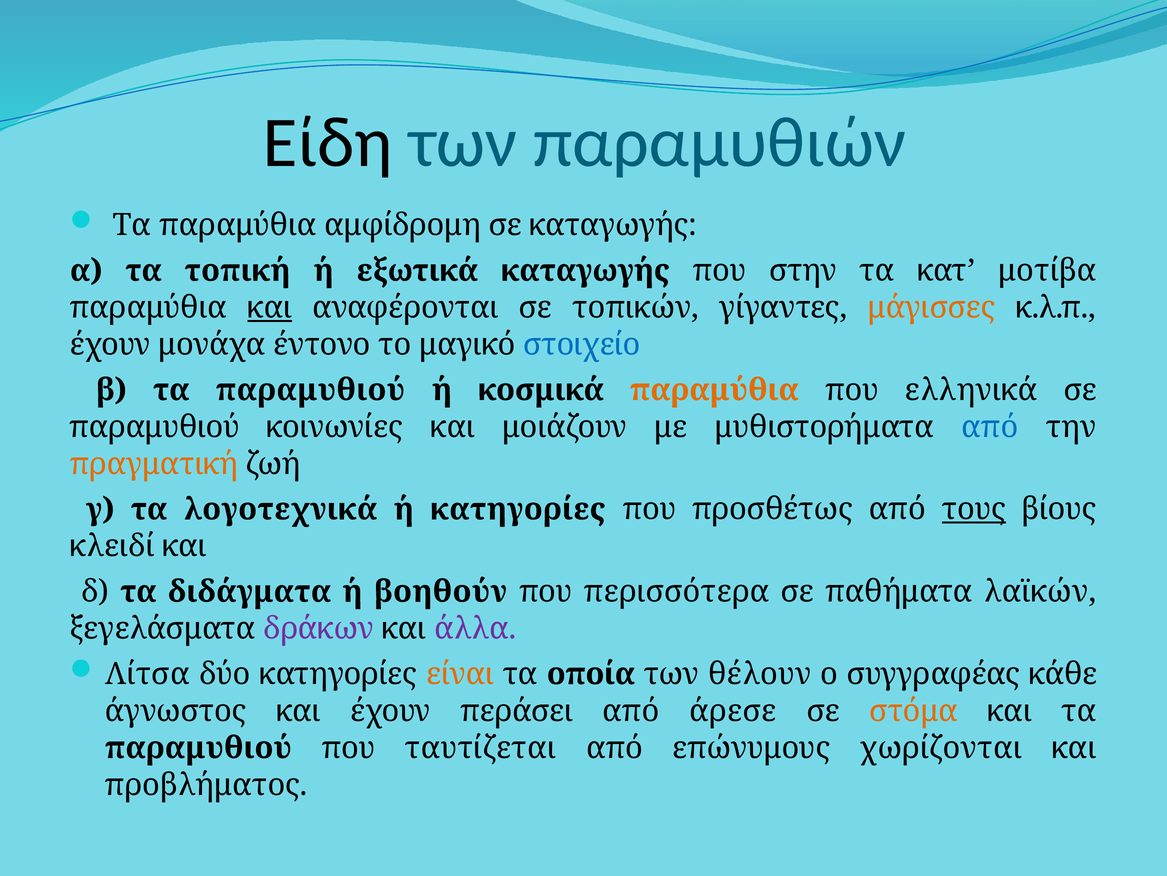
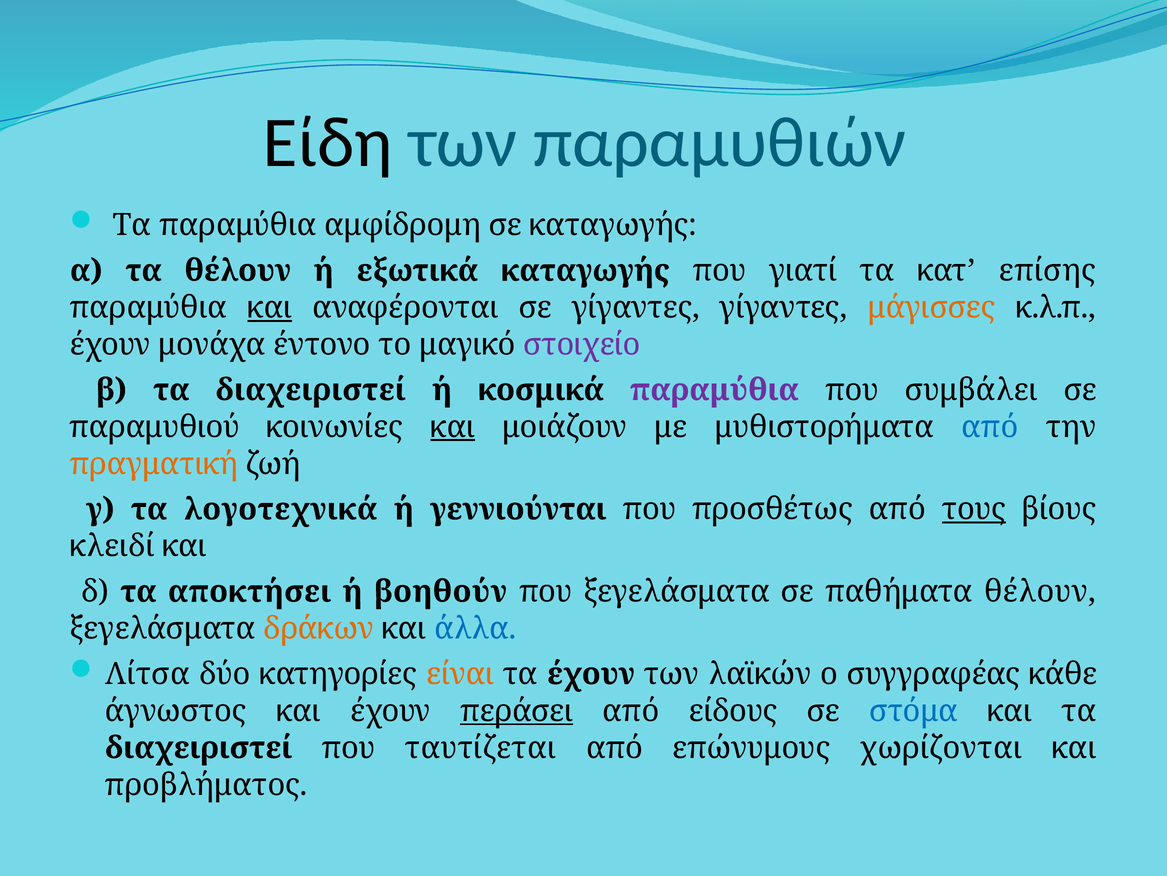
τα τοπική: τοπική -> θέλουν (238, 270)
στην: στην -> γιατί (803, 270)
μοτίβα: μοτίβα -> επίσης (1047, 270)
σε τοπικών: τοπικών -> γίγαντες (636, 307)
στοιχείο colour: blue -> purple (582, 344)
β τα παραμυθιού: παραμυθιού -> διαχειριστεί (311, 390)
παραμύθια colour: orange -> purple (714, 390)
ελληνικά: ελληνικά -> συμβάλει (971, 390)
και underline: none -> present (453, 427)
ή κατηγορίες: κατηγορίες -> γεννιούνται (518, 509)
διδάγματα: διδάγματα -> αποκτήσει (249, 591)
που περισσότερα: περισσότερα -> ξεγελάσματα (677, 591)
παθήματα λαϊκών: λαϊκών -> θέλουν (1040, 591)
δράκων colour: purple -> orange (319, 628)
άλλα colour: purple -> blue (475, 628)
τα οποία: οποία -> έχουν (591, 673)
θέλουν: θέλουν -> λαϊκών (760, 673)
περάσει underline: none -> present (517, 710)
άρεσε: άρεσε -> είδους (733, 710)
στόμα colour: orange -> blue (914, 710)
παραμυθιού: παραμυθιού -> διαχειριστεί (199, 747)
